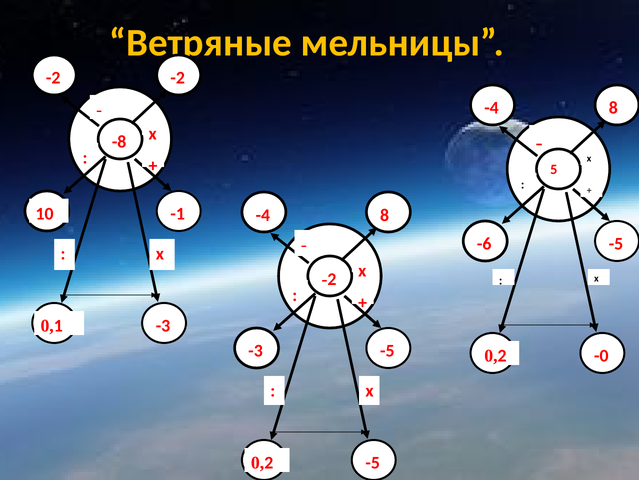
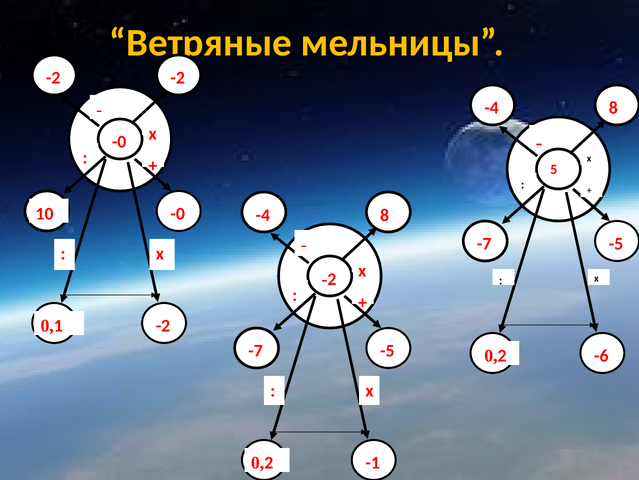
-8: -8 -> -0 (119, 142)
-1: -1 -> -0 (178, 214)
-6: -6 -> -7 (484, 244)
-3: -3 -> -2 (163, 326)
-3: -3 -> -7 (256, 351)
-0: -0 -> -6 (601, 356)
-5: -5 -> -1 (373, 462)
